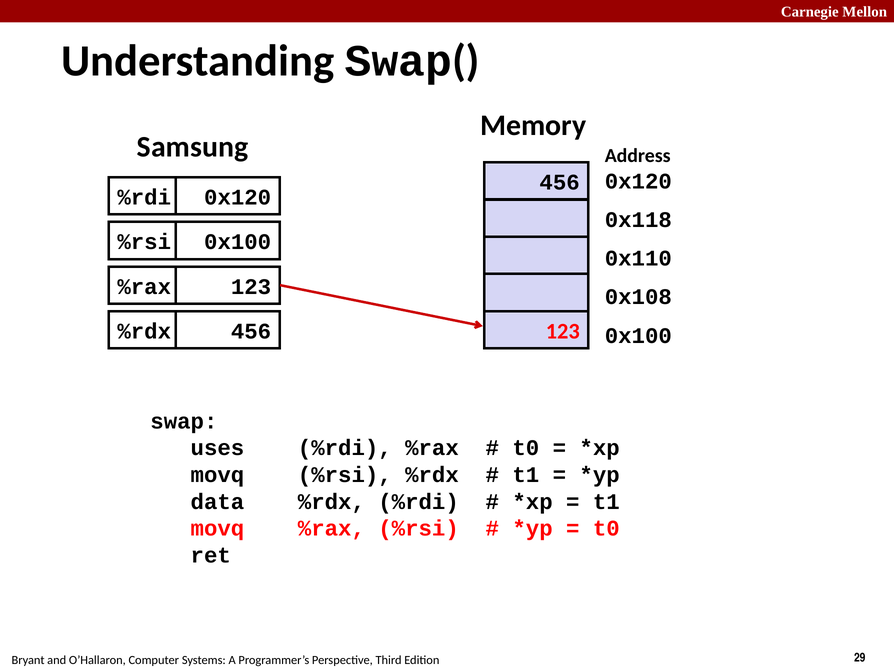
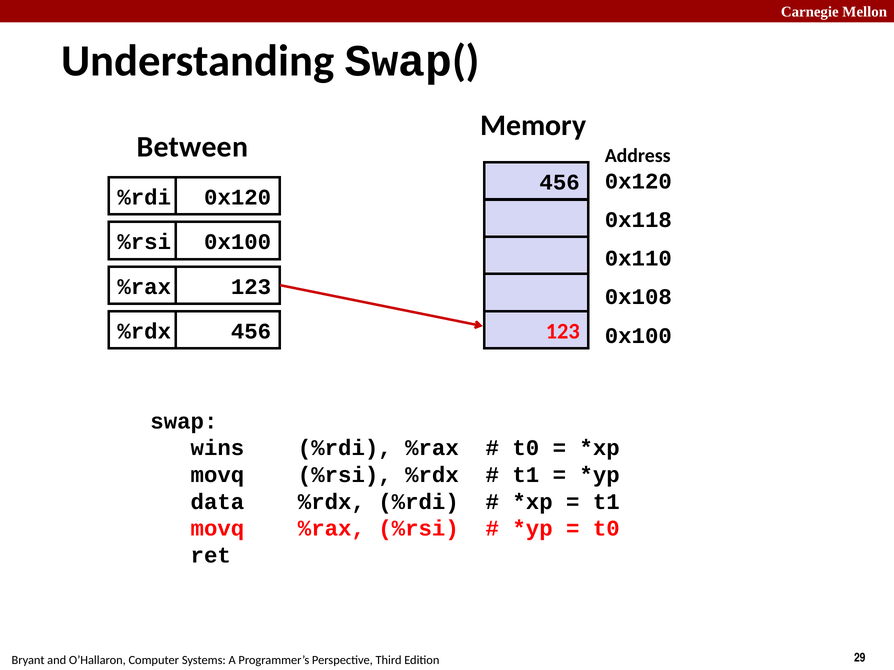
Samsung: Samsung -> Between (193, 147)
uses: uses -> wins (217, 448)
